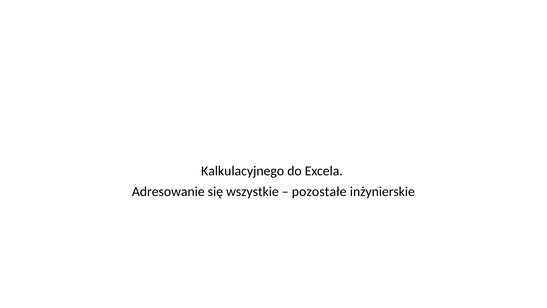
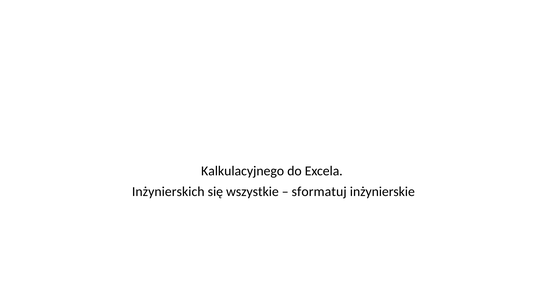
Adresowanie: Adresowanie -> Inżynierskich (168, 191)
pozostałe: pozostałe -> sformatuj (319, 191)
